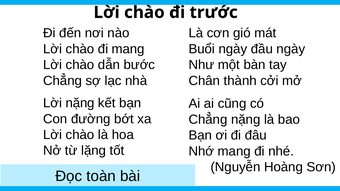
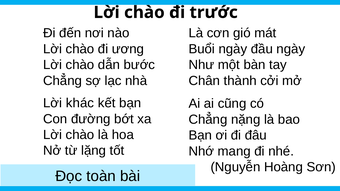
đi mang: mang -> ương (128, 49)
Lời nặng: nặng -> khác (80, 103)
